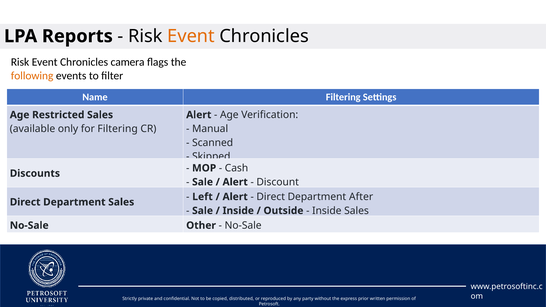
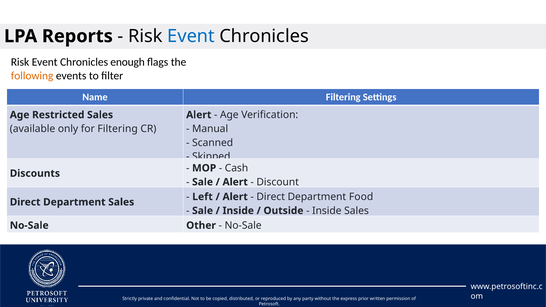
Event colour: orange -> blue (191, 36)
camera: camera -> enough (128, 62)
After: After -> Food (361, 197)
